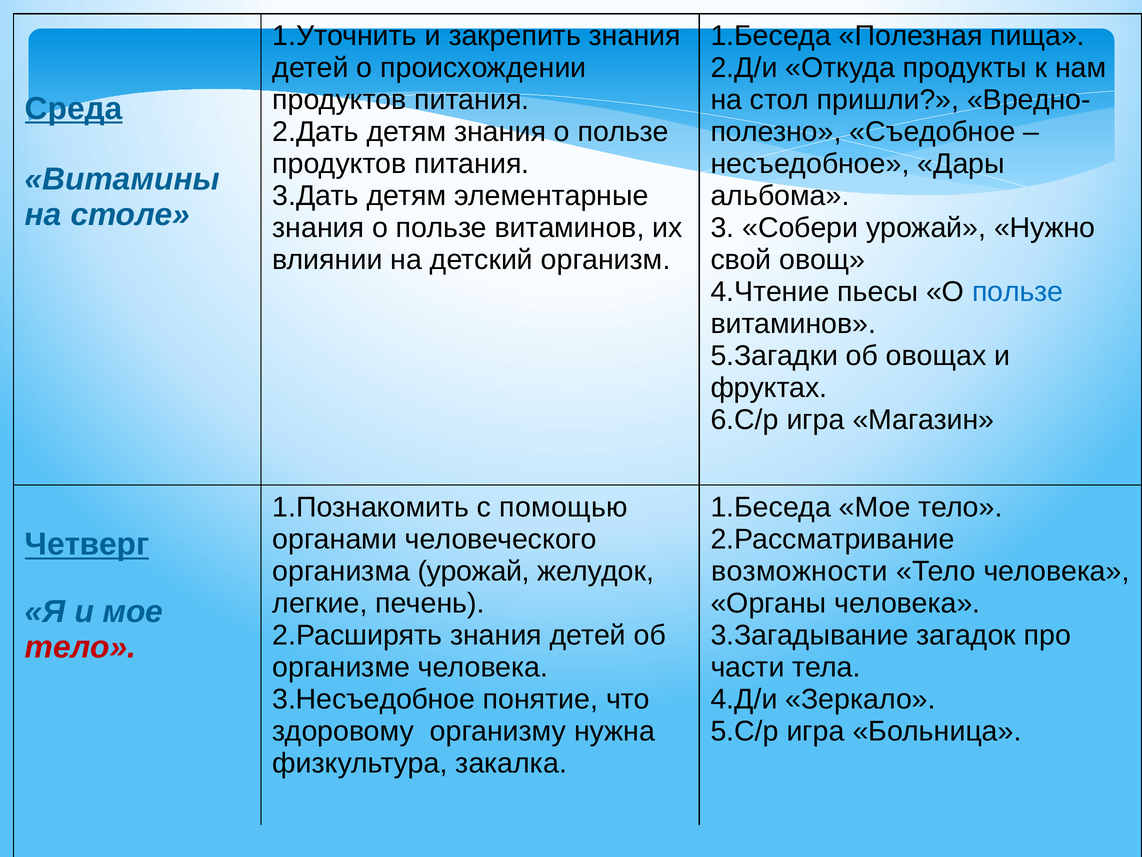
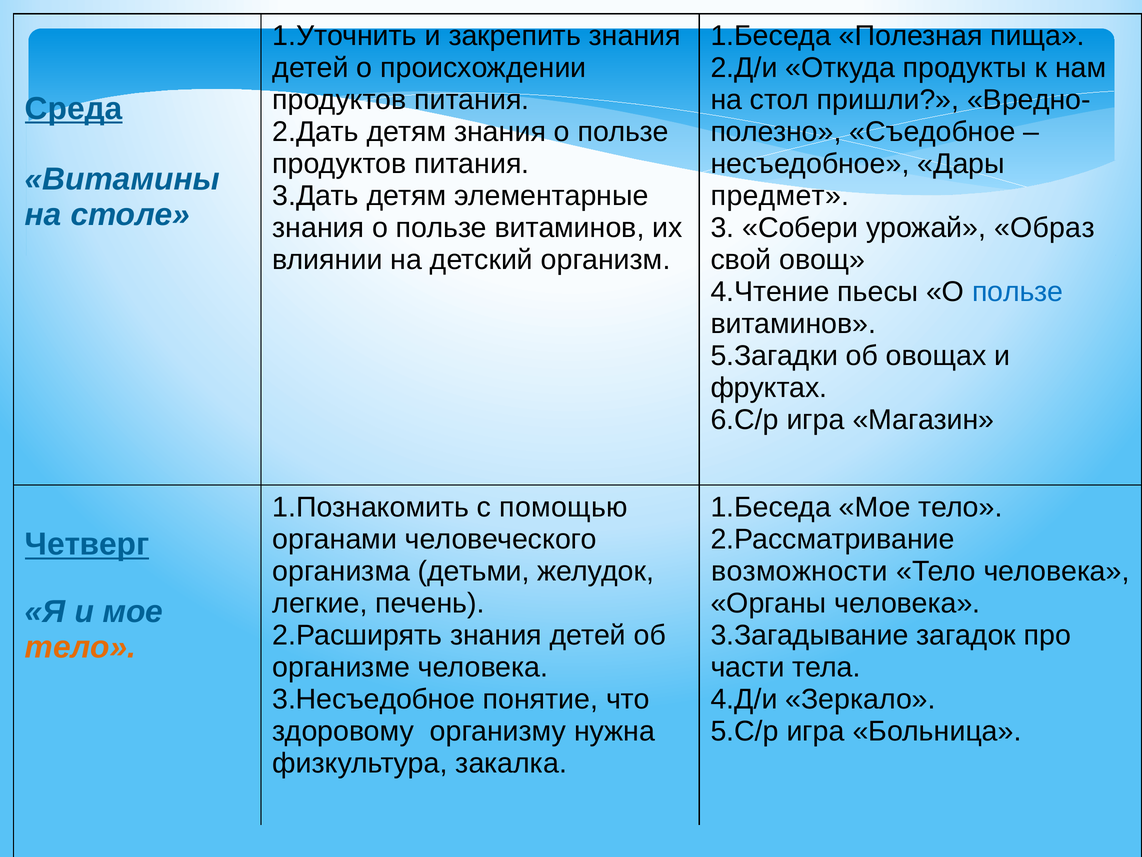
альбома: альбома -> предмет (780, 196)
Нужно: Нужно -> Образ (1044, 228)
организма урожай: урожай -> детьми (474, 571)
тело colour: red -> orange (80, 647)
